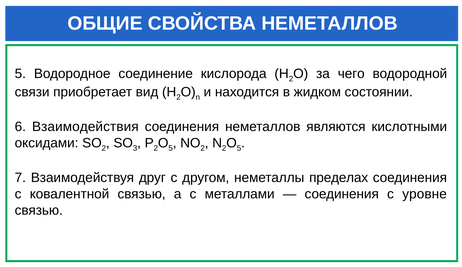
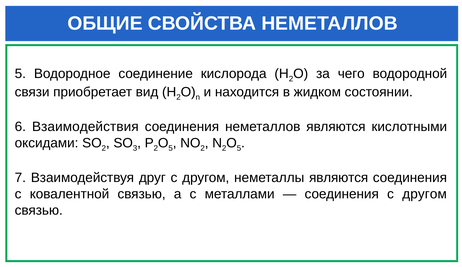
неметаллы пределах: пределах -> являются (339, 177)
соединения с уровне: уровне -> другом (425, 194)
